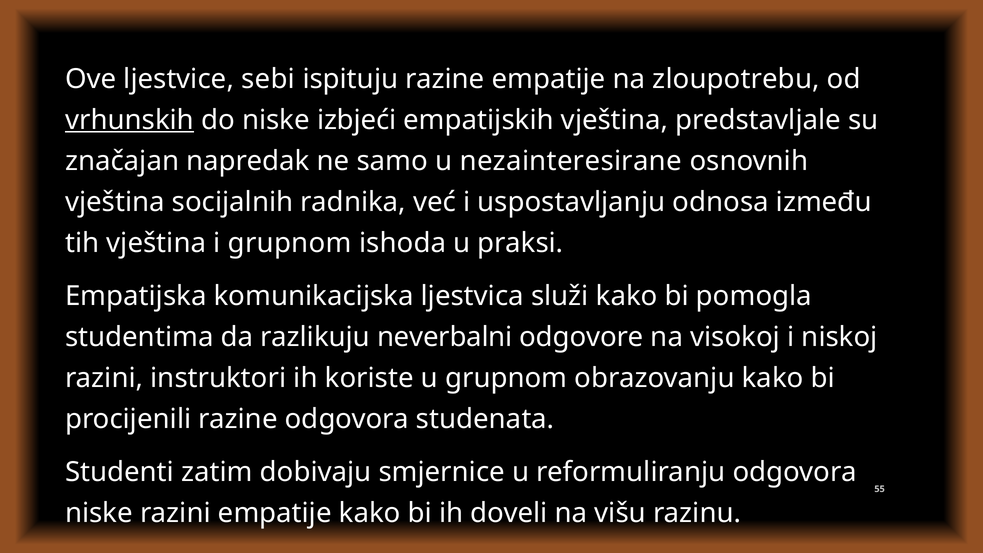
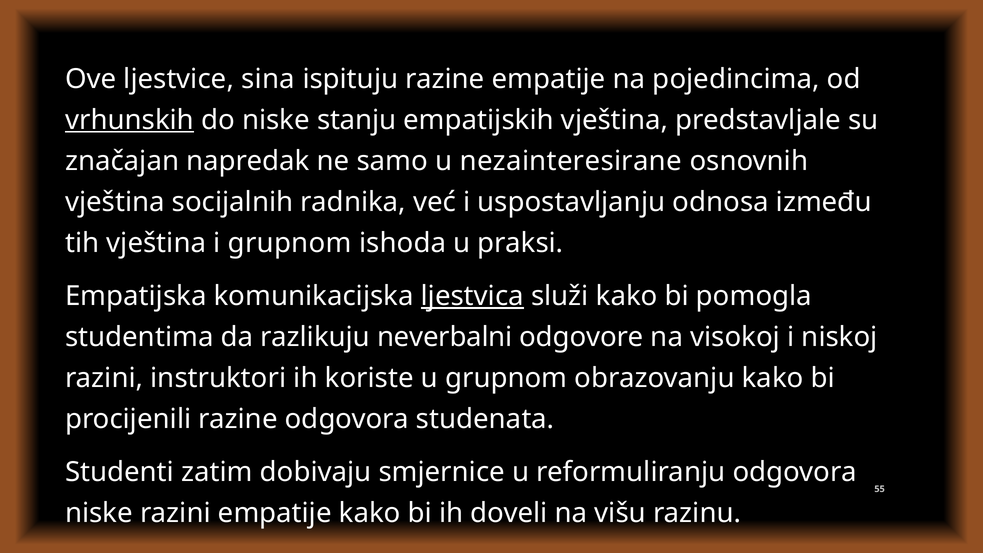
sebi: sebi -> sina (268, 79)
zloupotrebu: zloupotrebu -> pojedincima (736, 79)
izbjeći: izbjeći -> stanju (357, 120)
ljestvica underline: none -> present (472, 296)
